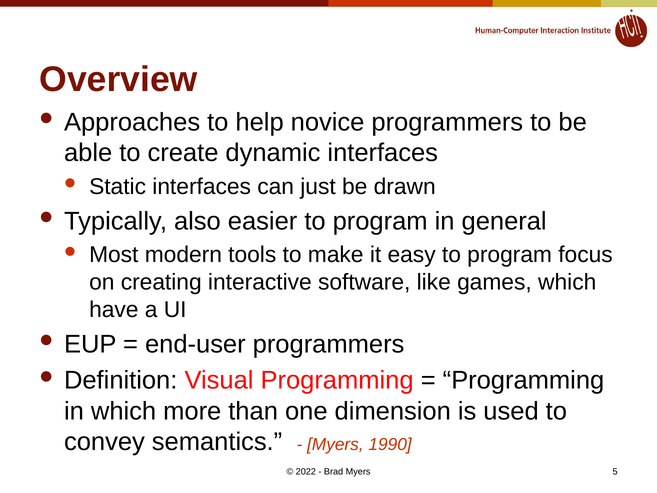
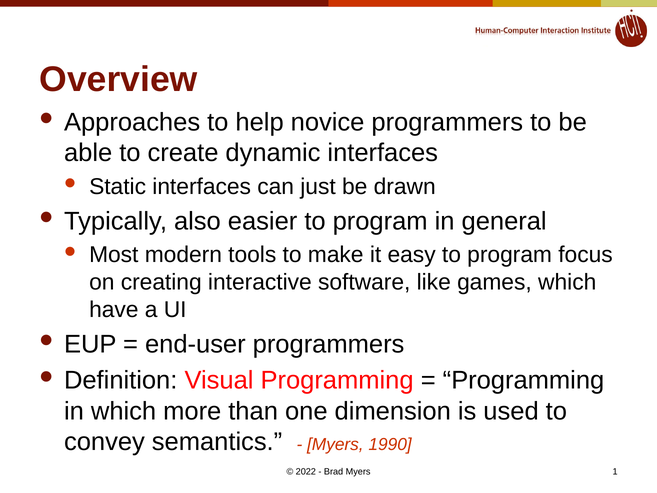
5: 5 -> 1 (615, 472)
